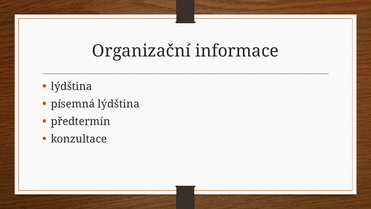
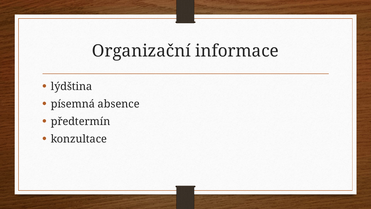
písemná lýdština: lýdština -> absence (119, 104)
